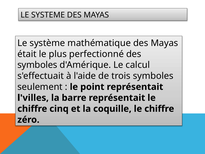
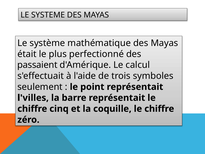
symboles: symboles -> passaient (37, 65)
